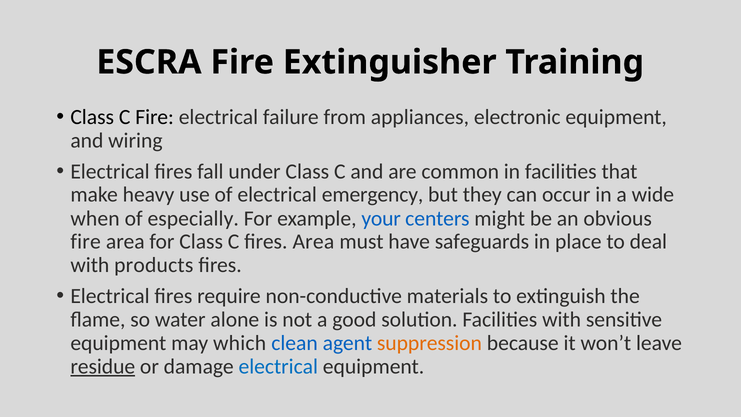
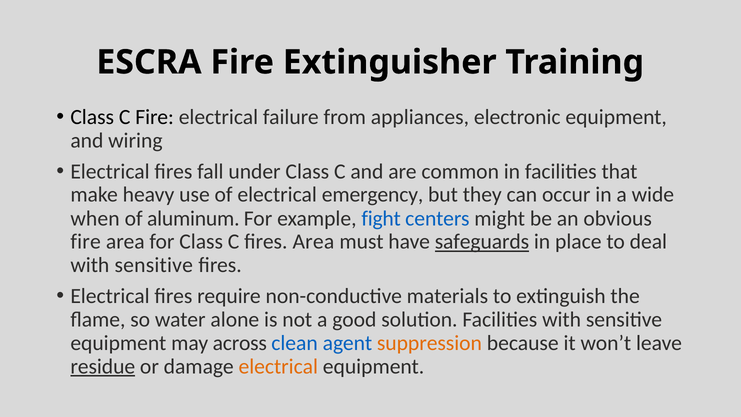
especially: especially -> aluminum (193, 218)
your: your -> fight (381, 218)
safeguards underline: none -> present (482, 242)
products: products -> sensitive (154, 265)
which: which -> across (240, 343)
electrical colour: blue -> orange (278, 366)
